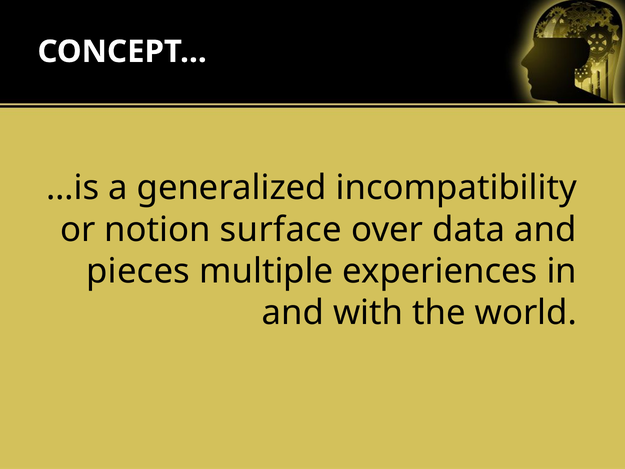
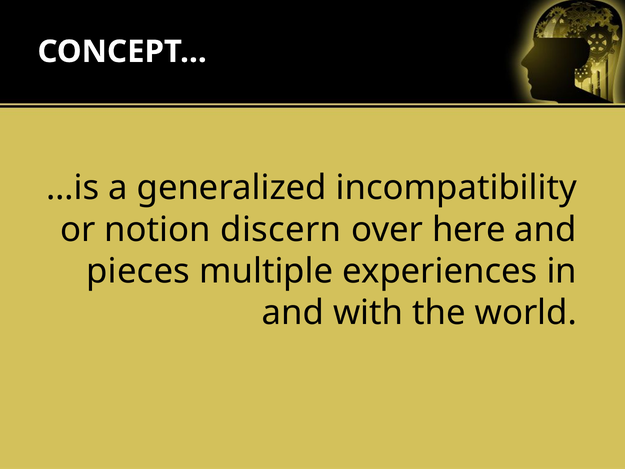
surface: surface -> discern (281, 230)
data: data -> here (469, 230)
